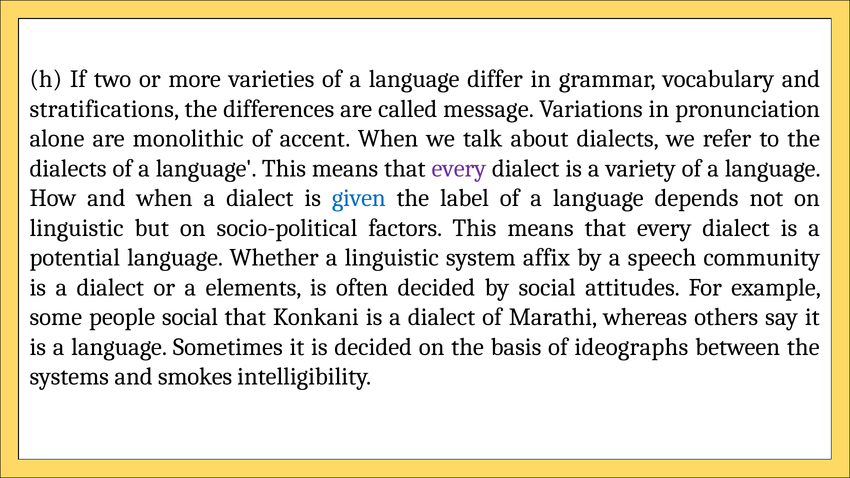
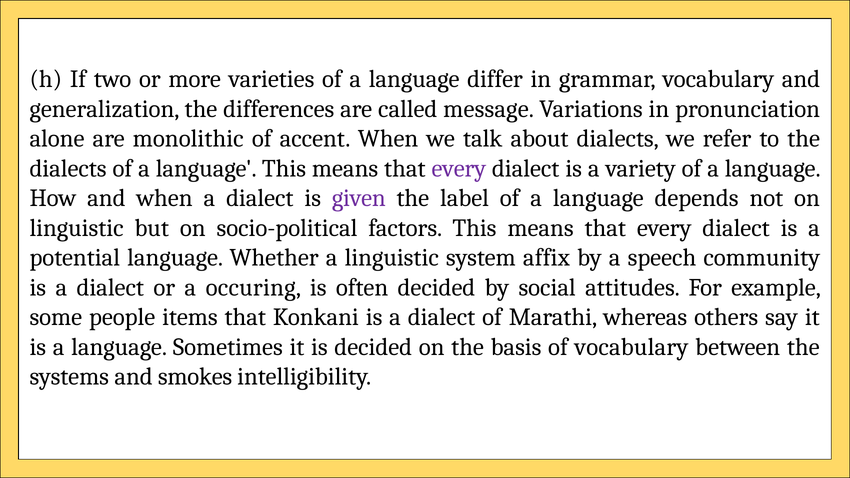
stratifications: stratifications -> generalization (104, 109)
given colour: blue -> purple (359, 198)
elements: elements -> occuring (253, 287)
people social: social -> items (190, 317)
of ideographs: ideographs -> vocabulary (631, 347)
